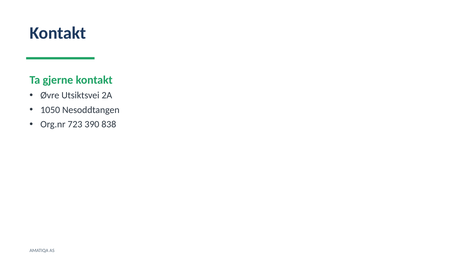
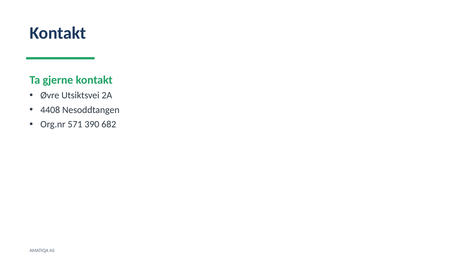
1050: 1050 -> 4408 (50, 110)
723: 723 -> 571 (75, 124)
838: 838 -> 682 (109, 124)
